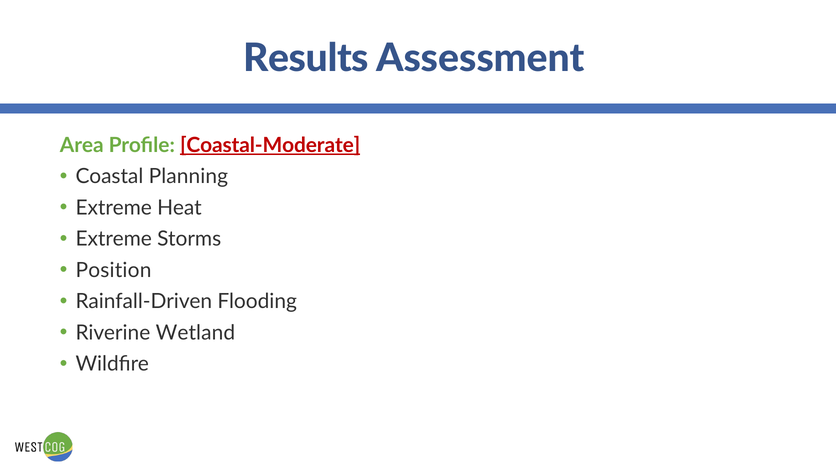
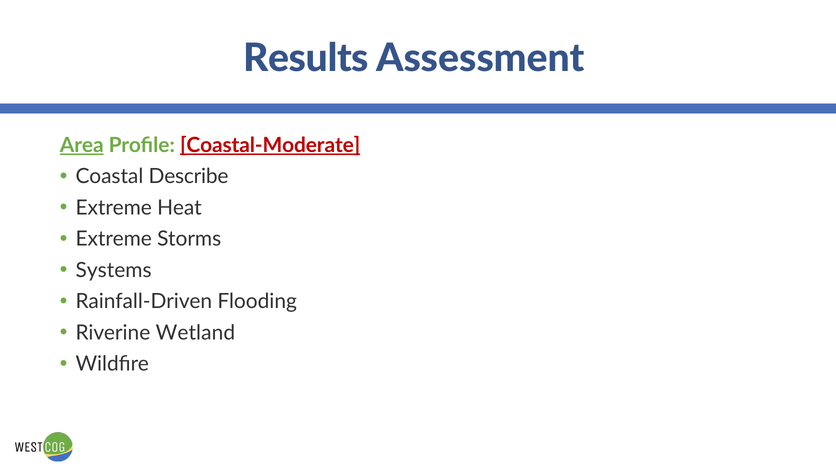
Area underline: none -> present (82, 145)
Planning: Planning -> Describe (189, 177)
Position: Position -> Systems (114, 270)
